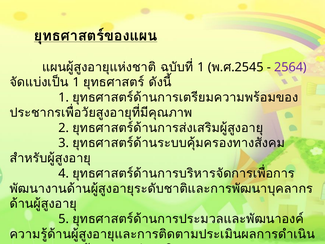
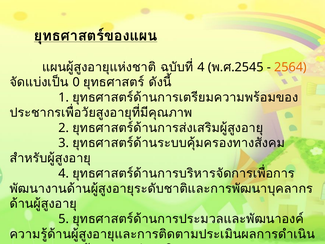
1: 1 -> 4 (201, 67)
2564 colour: purple -> orange (290, 67)
1: 1 -> 0 (76, 82)
